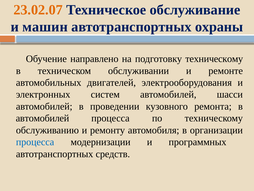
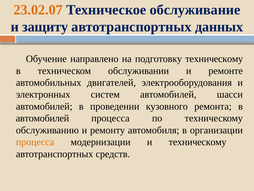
машин: машин -> защиту (45, 27)
охраны: охраны -> данных (219, 27)
процесса colour: blue -> orange (35, 142)
и программных: программных -> техническому (198, 142)
